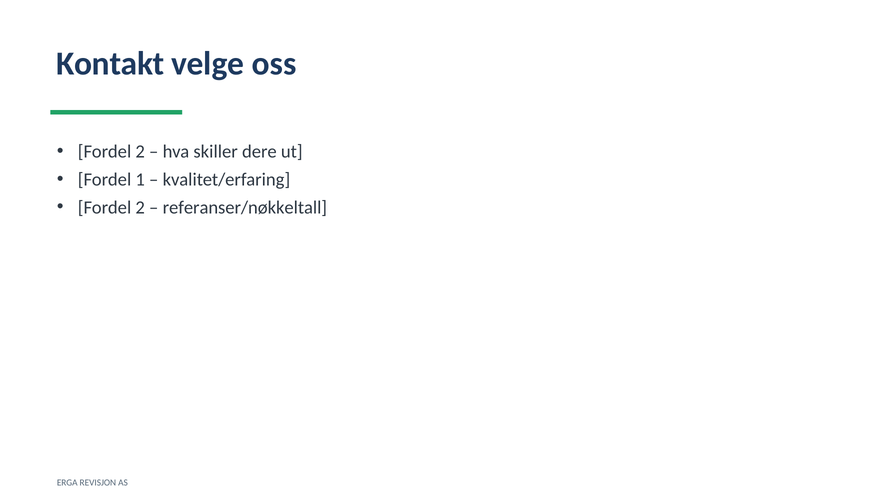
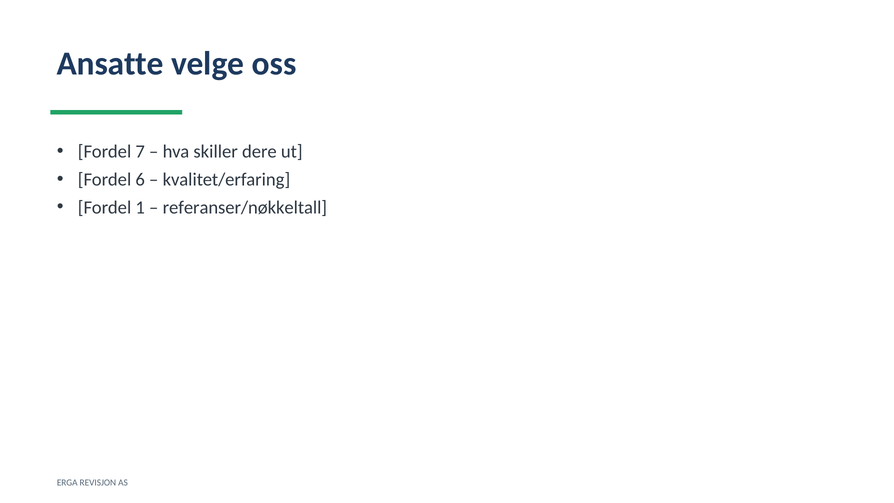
Kontakt: Kontakt -> Ansatte (110, 64)
2: 2 -> 7 (140, 151)
1: 1 -> 6 (140, 179)
2: 2 -> 1 (140, 207)
